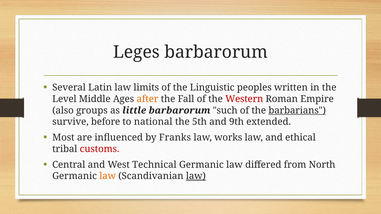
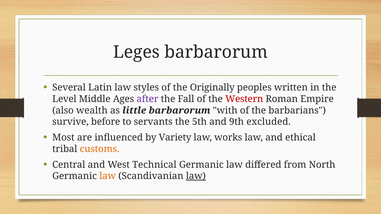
limits: limits -> styles (146, 88)
Linguistic: Linguistic -> Originally (212, 88)
after colour: orange -> purple (147, 99)
groups: groups -> wealth (92, 111)
such: such -> with (225, 111)
barbarians underline: present -> none (297, 111)
national: national -> servants (153, 122)
extended: extended -> excluded (269, 122)
Franks: Franks -> Variety (175, 138)
customs colour: red -> orange (100, 149)
